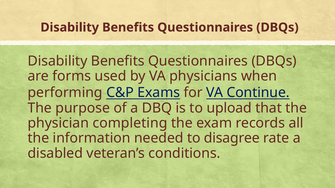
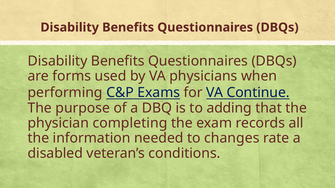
upload: upload -> adding (229, 108)
disagree: disagree -> changes (232, 139)
